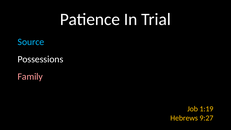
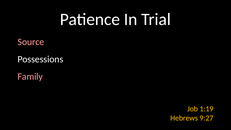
Source colour: light blue -> pink (31, 42)
